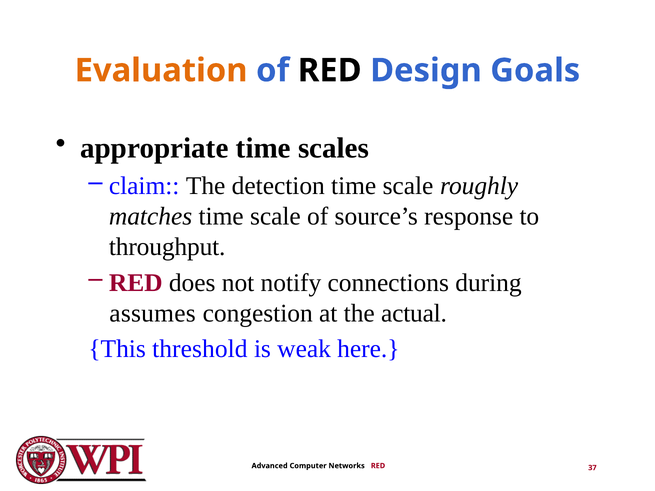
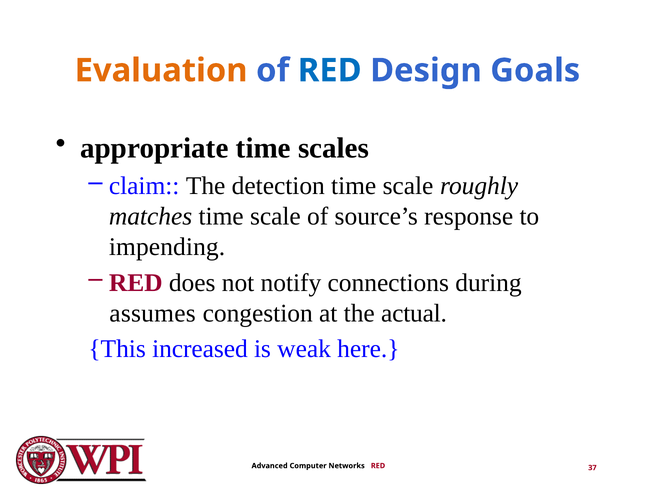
RED colour: black -> blue (330, 70)
throughput: throughput -> impending (167, 247)
threshold: threshold -> increased (200, 349)
